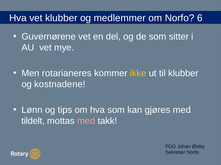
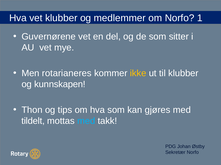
6: 6 -> 1 (200, 18)
kostnadene: kostnadene -> kunnskapen (60, 85)
Lønn: Lønn -> Thon (32, 110)
med colour: pink -> light blue (86, 121)
